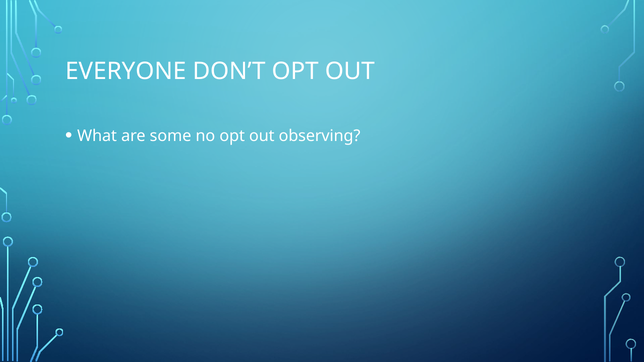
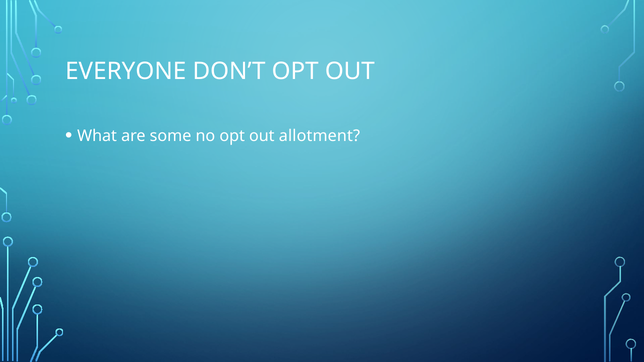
observing: observing -> allotment (319, 136)
